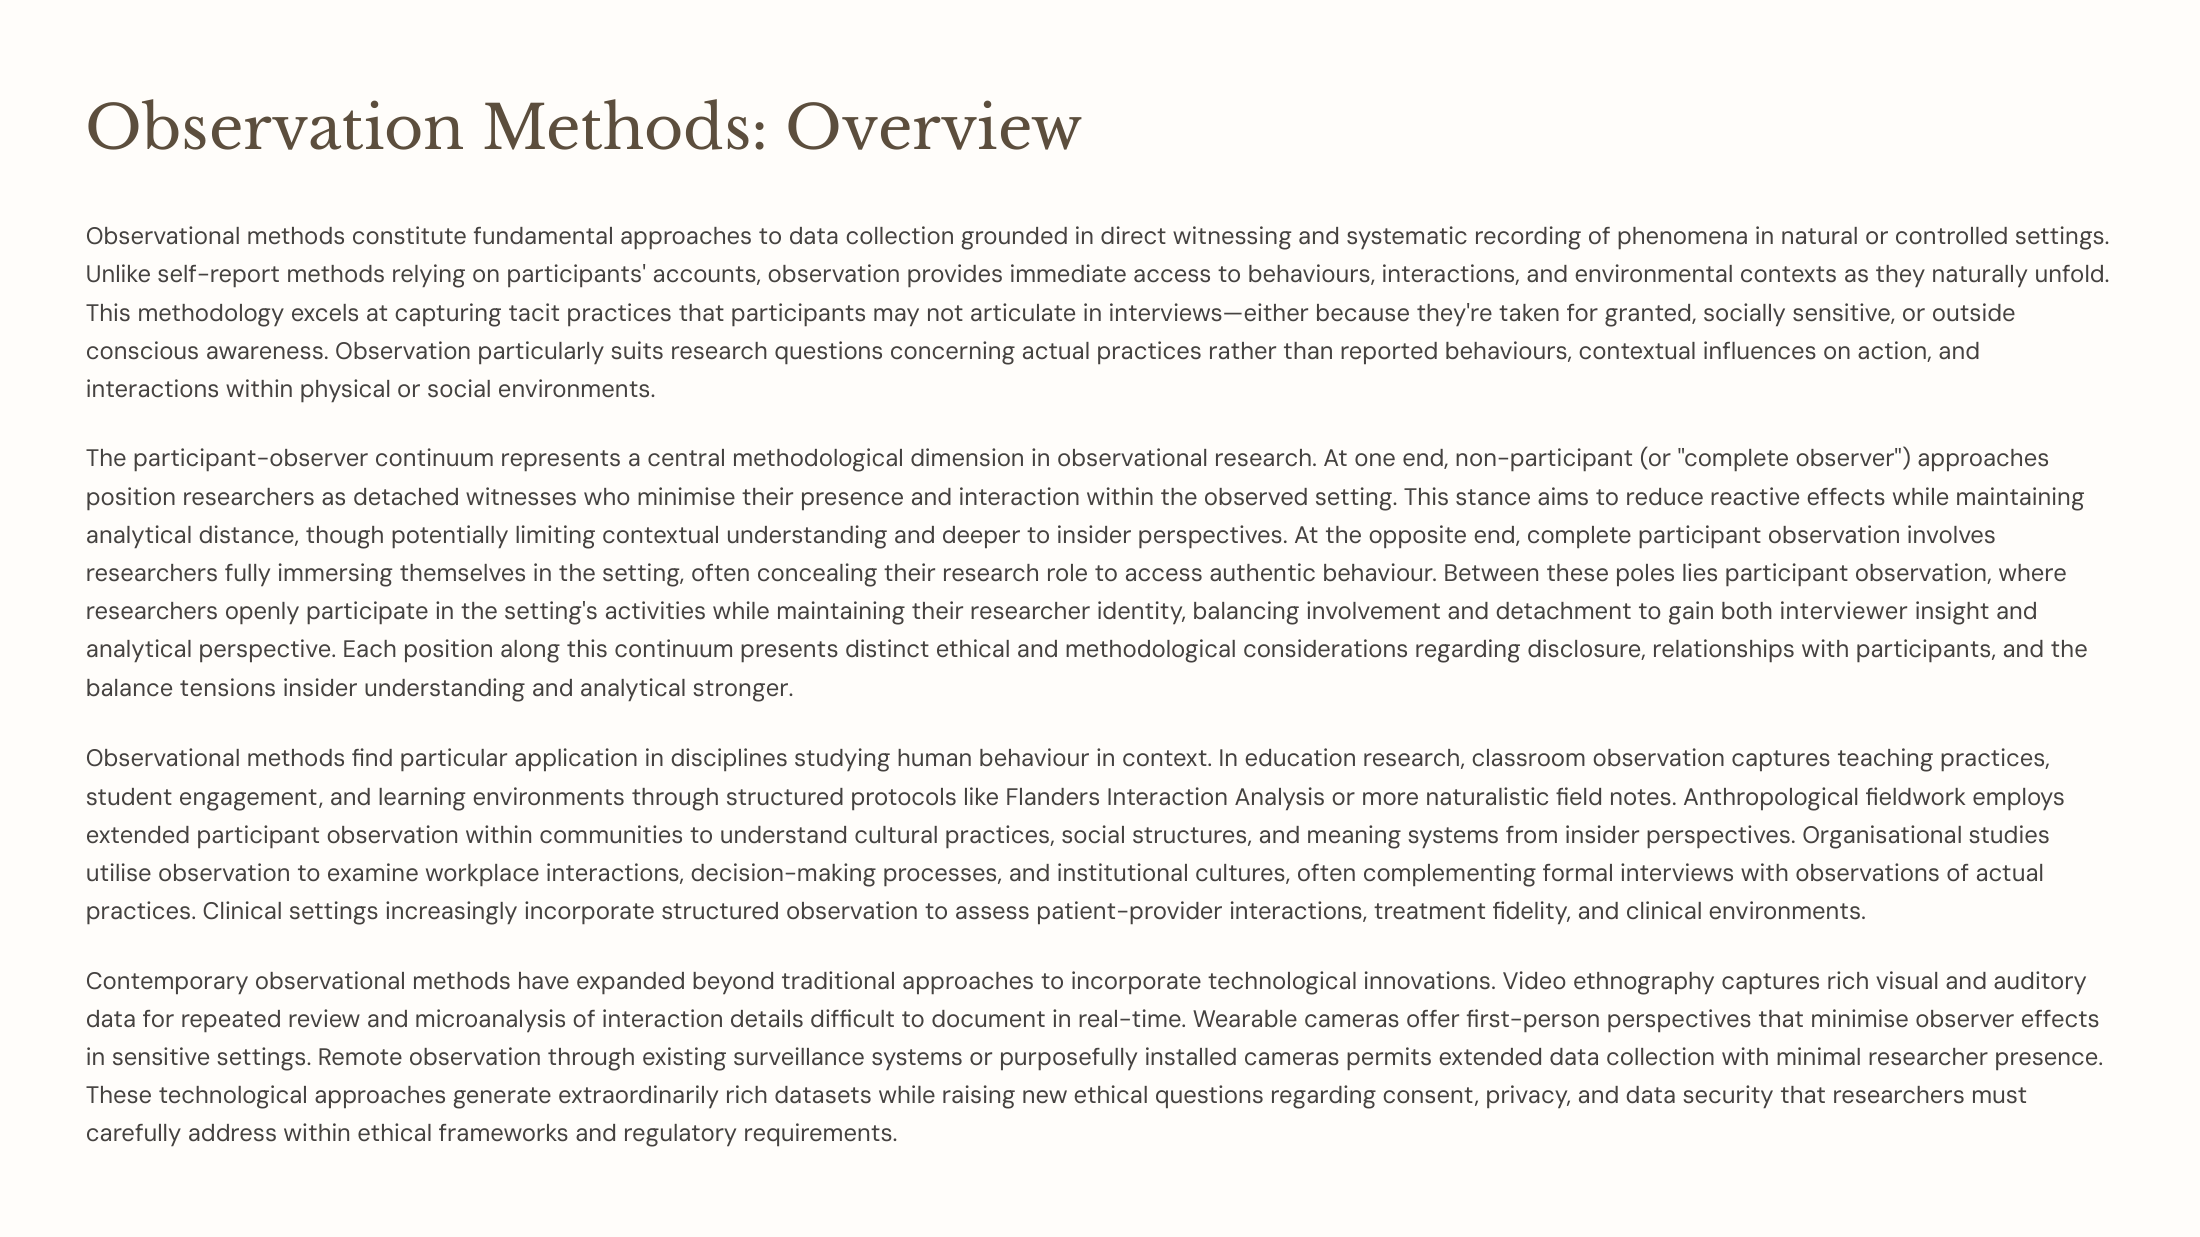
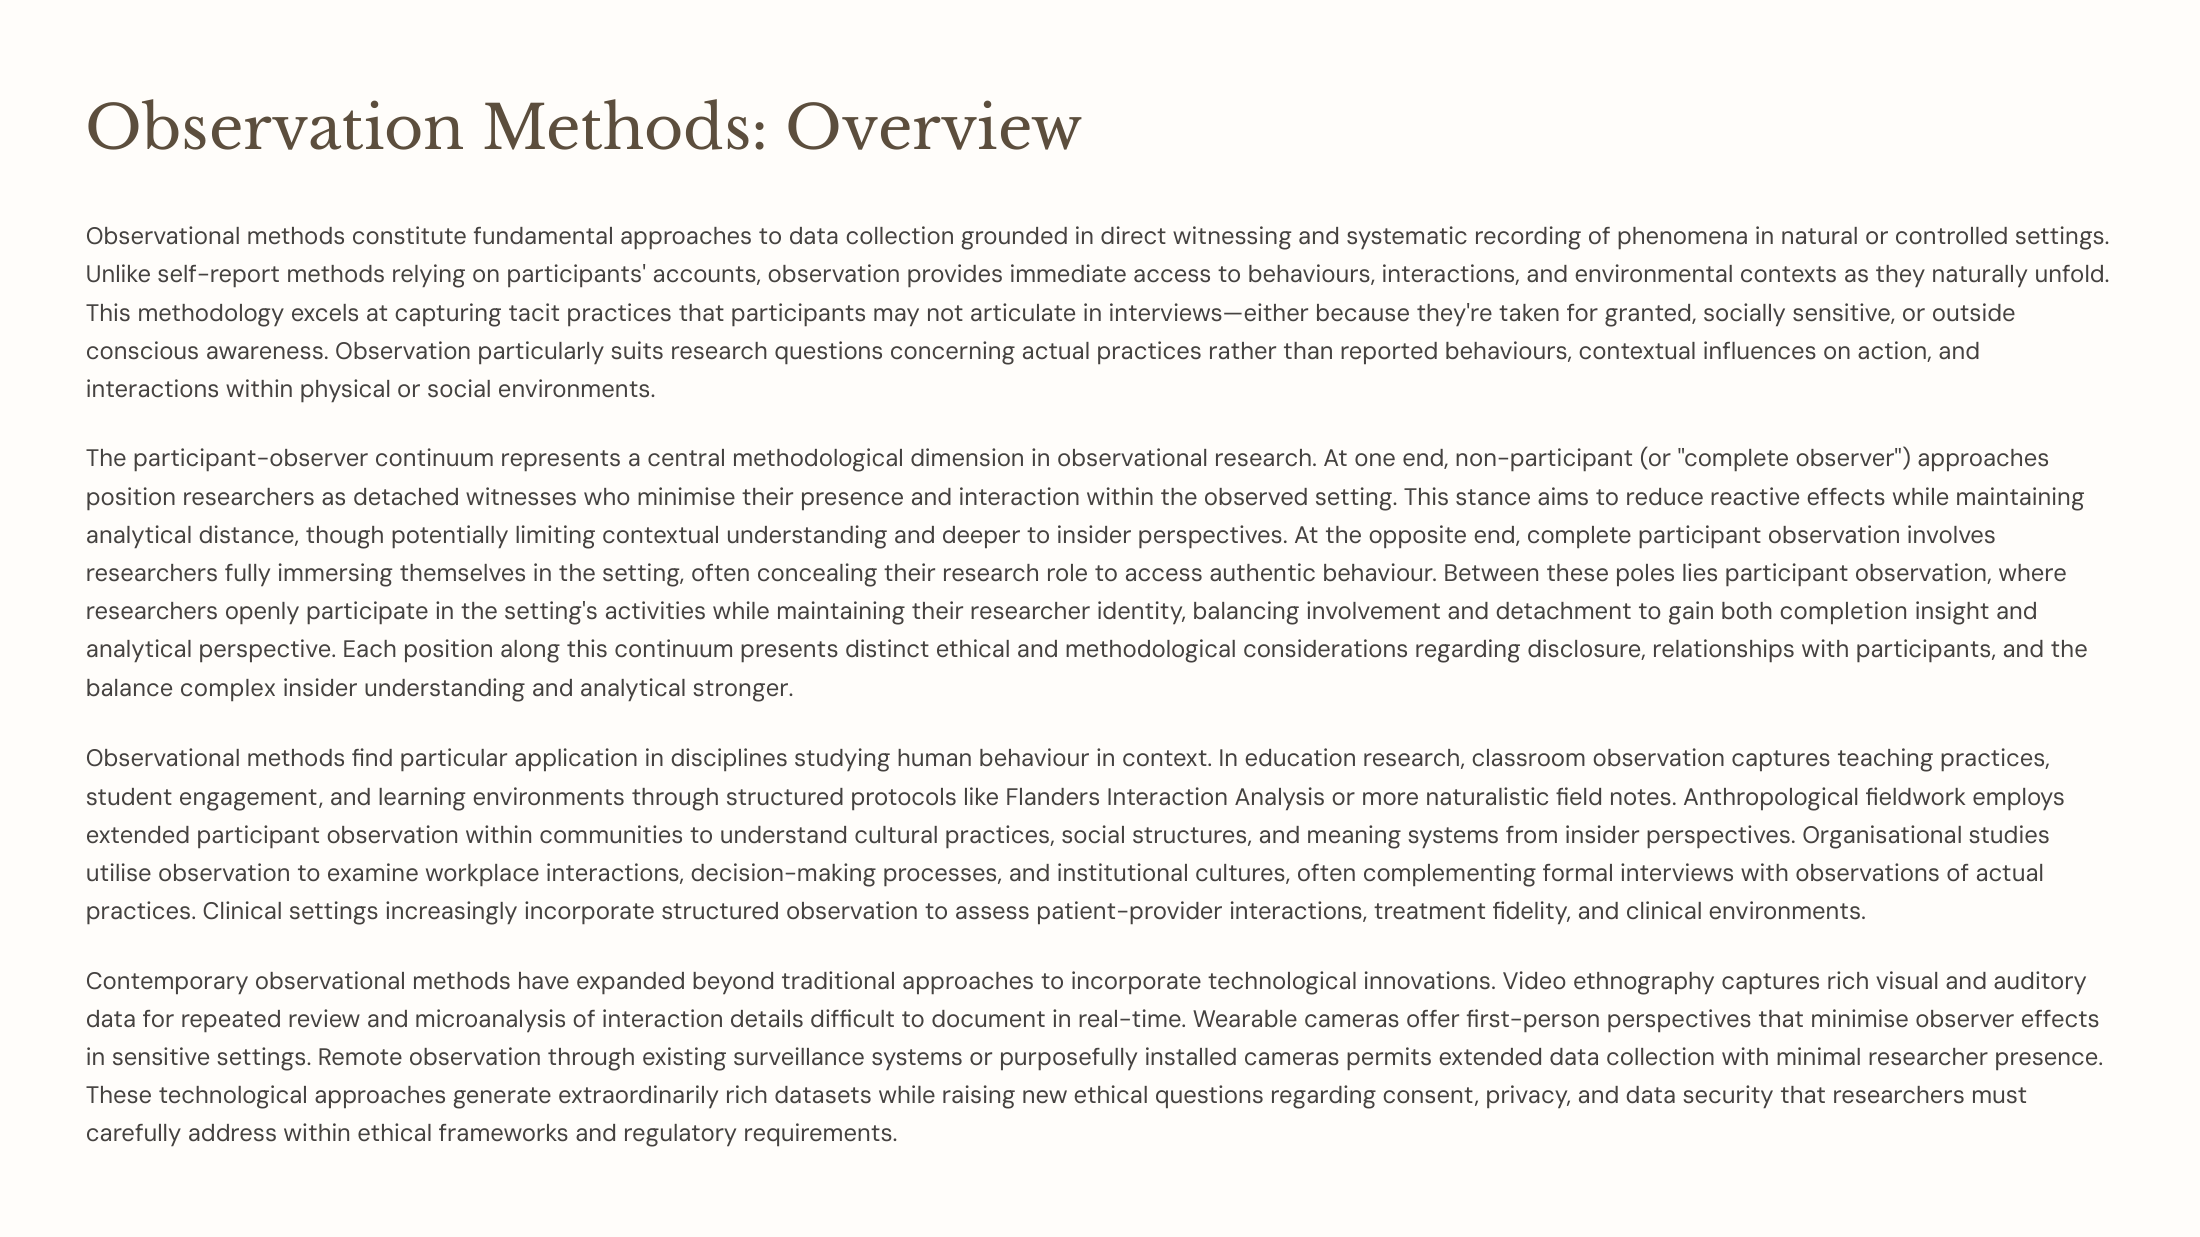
interviewer: interviewer -> completion (1844, 612)
tensions: tensions -> complex (228, 688)
